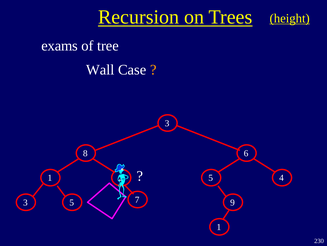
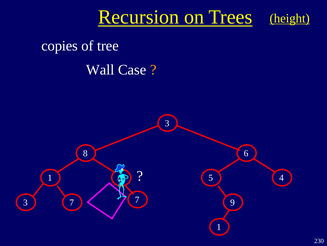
exams: exams -> copies (60, 46)
3 5: 5 -> 7 (72, 202)
